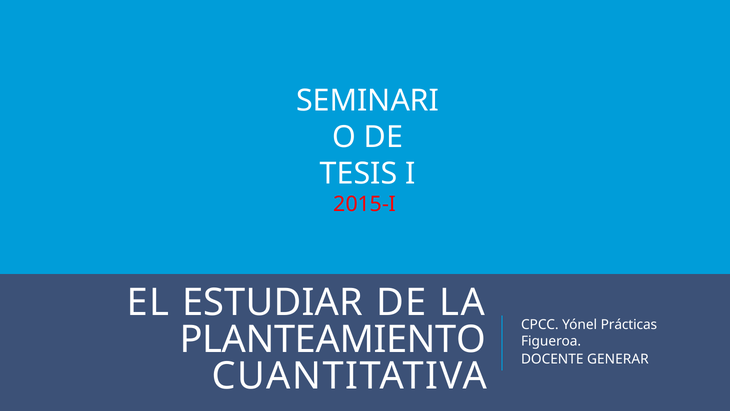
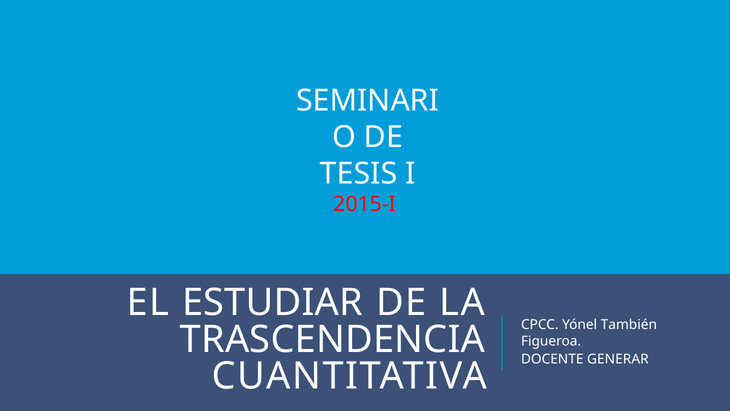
Prácticas: Prácticas -> También (629, 325)
PLANTEAMIENTO: PLANTEAMIENTO -> TRASCENDENCIA (332, 339)
